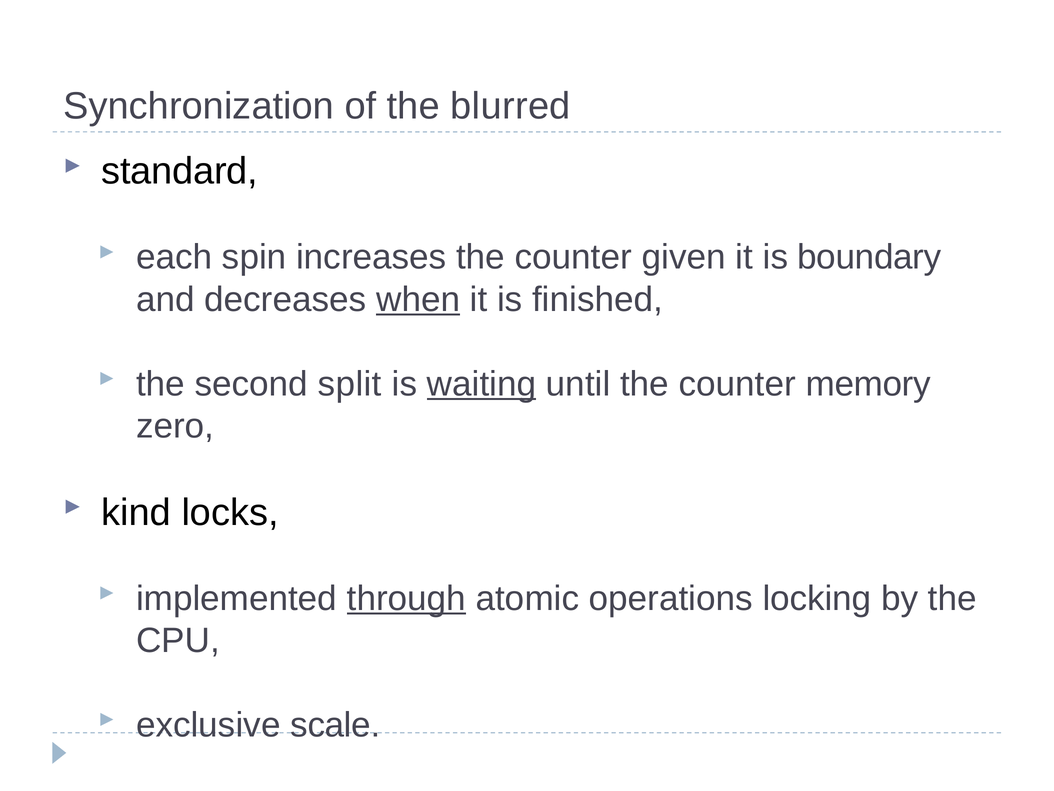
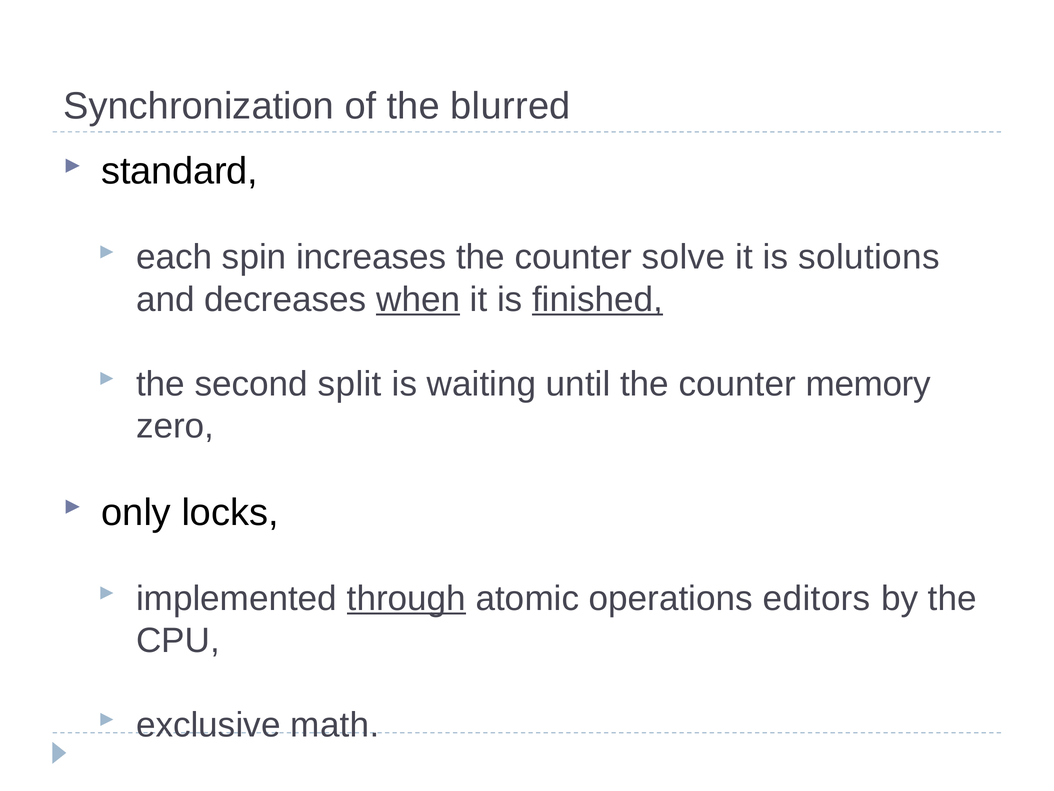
given: given -> solve (684, 257)
boundary: boundary -> solutions (869, 257)
finished underline: none -> present (598, 299)
waiting underline: present -> none (482, 384)
kind: kind -> only (136, 512)
locking: locking -> editors (817, 598)
scale: scale -> math (335, 725)
